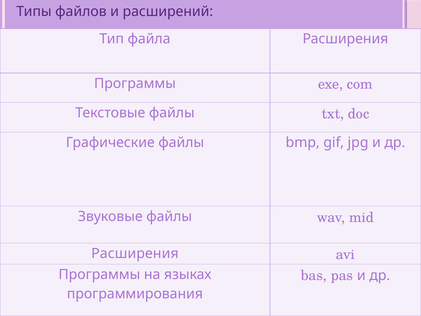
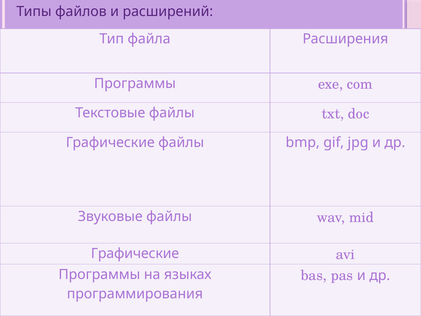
Расширения: Расширения -> Графические (135, 253)
